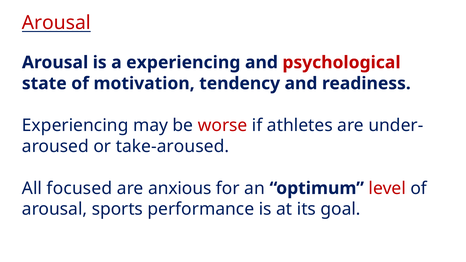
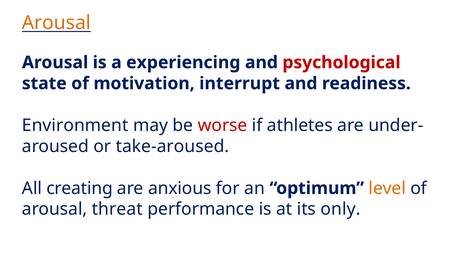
Arousal colour: red -> orange (56, 23)
tendency: tendency -> interrupt (240, 83)
Experiencing: Experiencing -> Environment (75, 125)
focused: focused -> creating (80, 188)
level colour: red -> orange (387, 188)
sports: sports -> threat (117, 209)
goal: goal -> only (340, 209)
